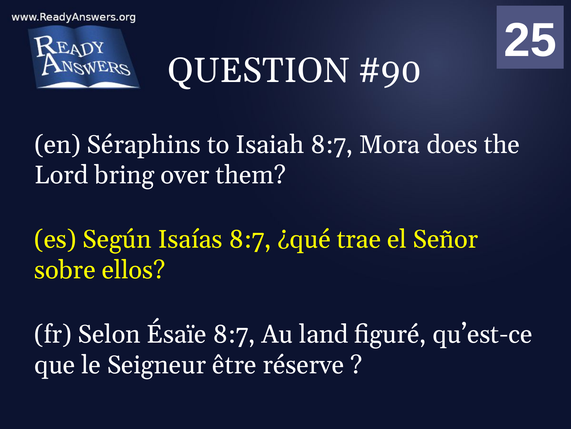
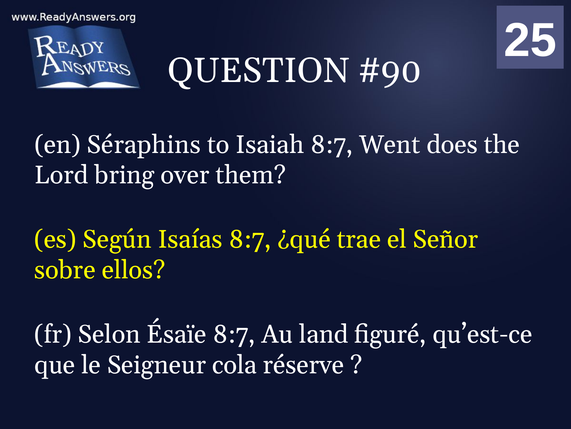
Mora: Mora -> Went (390, 144)
être: être -> cola (235, 364)
